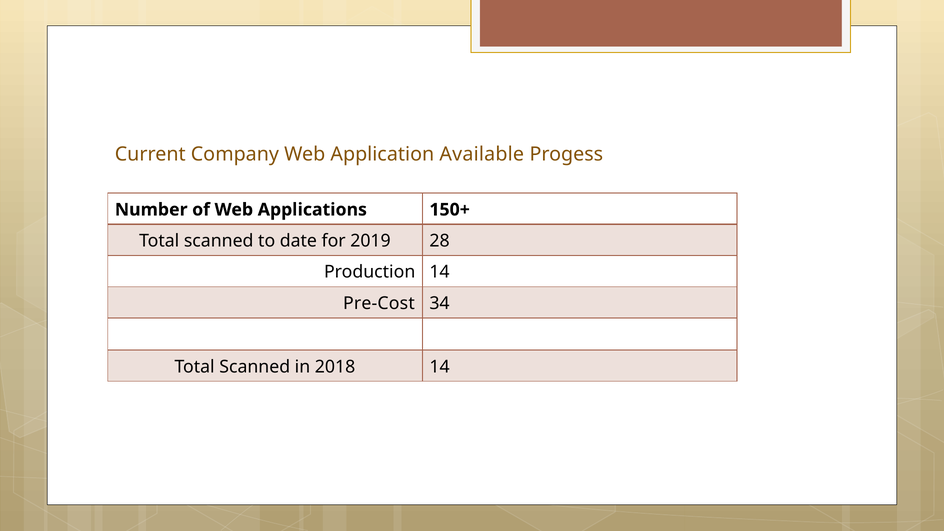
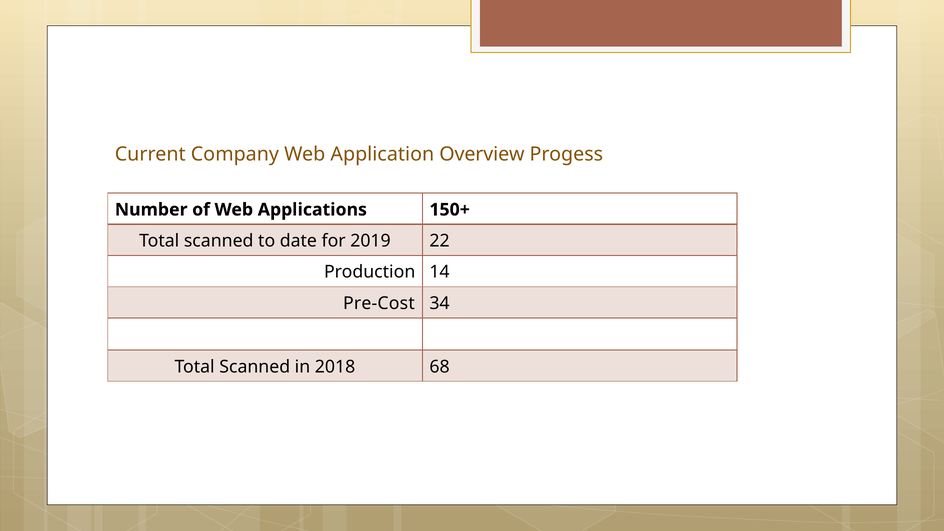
Available: Available -> Overview (482, 154)
28: 28 -> 22 (440, 241)
2018 14: 14 -> 68 (440, 367)
